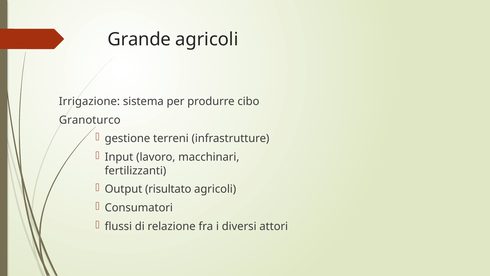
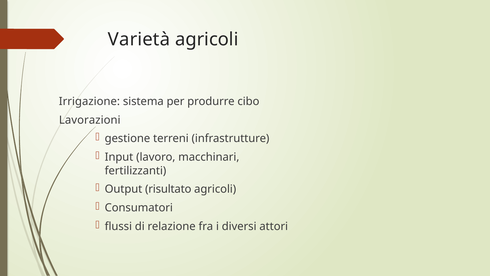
Grande: Grande -> Varietà (139, 39)
Granoturco: Granoturco -> Lavorazioni (90, 120)
